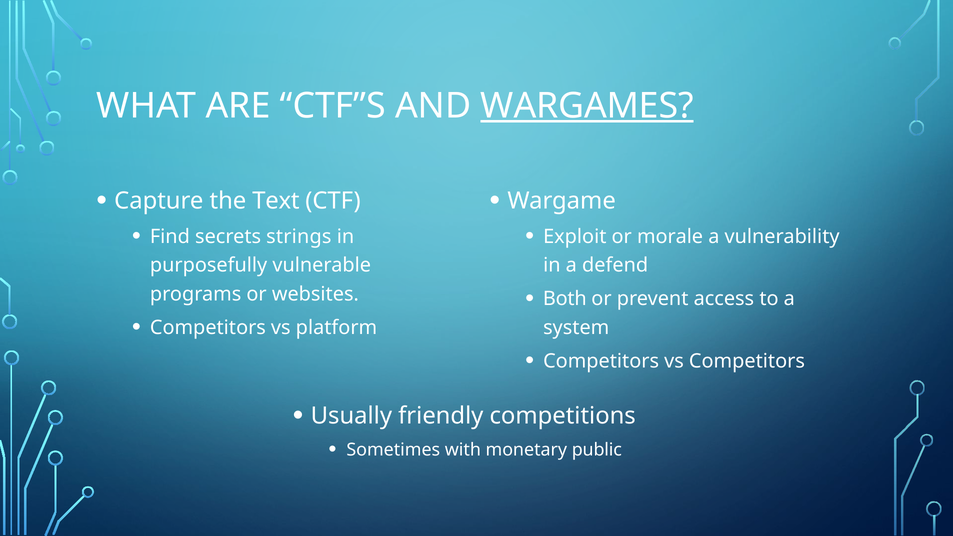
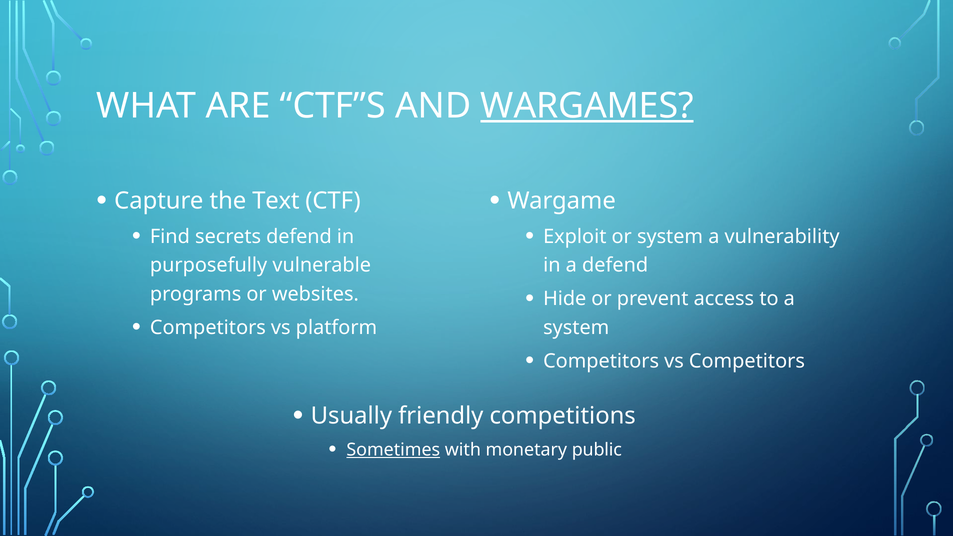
secrets strings: strings -> defend (299, 237)
or morale: morale -> system (670, 237)
Both: Both -> Hide (565, 299)
Sometimes underline: none -> present (393, 450)
